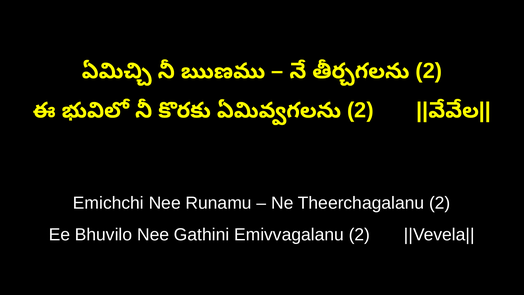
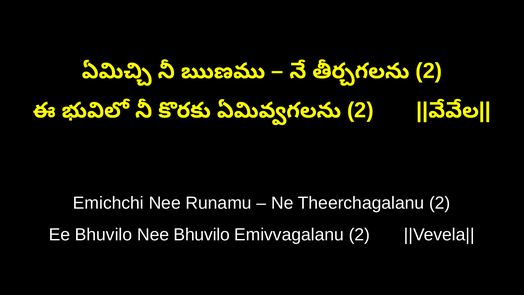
Nee Gathini: Gathini -> Bhuvilo (202, 234)
